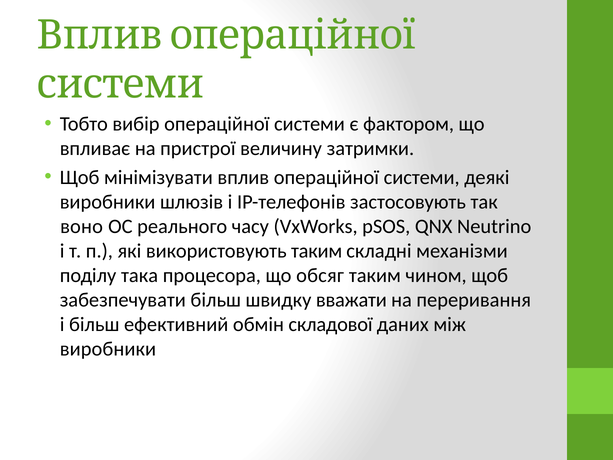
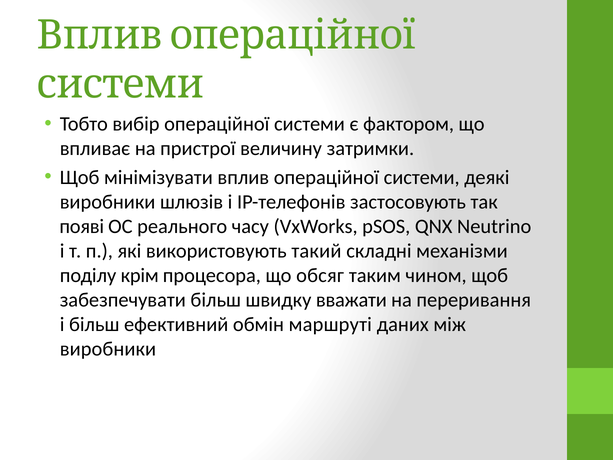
воно: воно -> появі (82, 226)
використовують таким: таким -> такий (316, 251)
така: така -> крім (140, 275)
складової: складової -> маршруті (330, 324)
